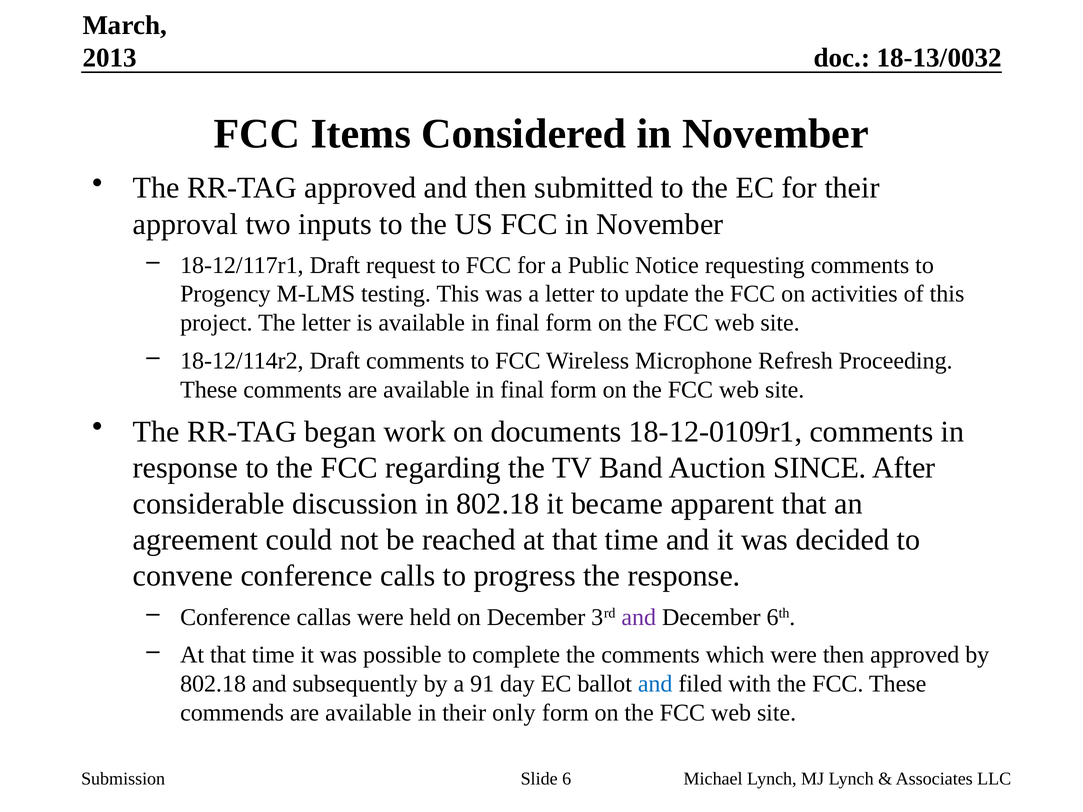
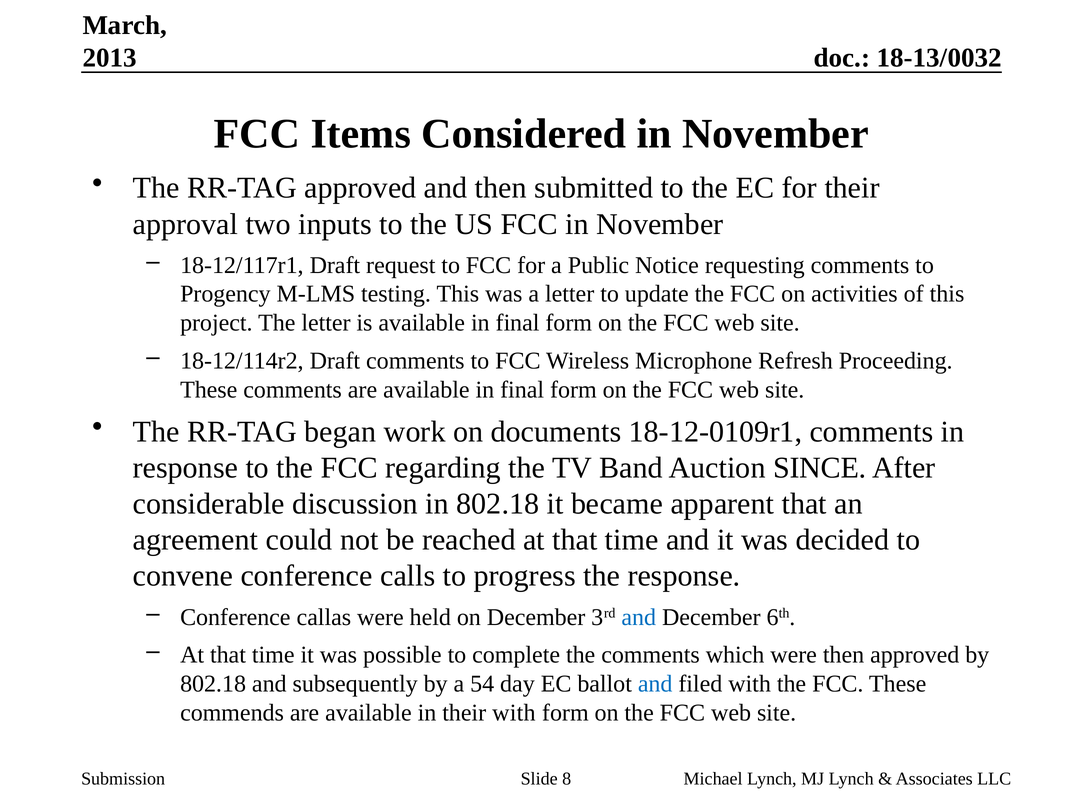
and colour: purple -> blue (639, 617)
91: 91 -> 54 (482, 684)
their only: only -> with (514, 713)
6: 6 -> 8 (567, 779)
